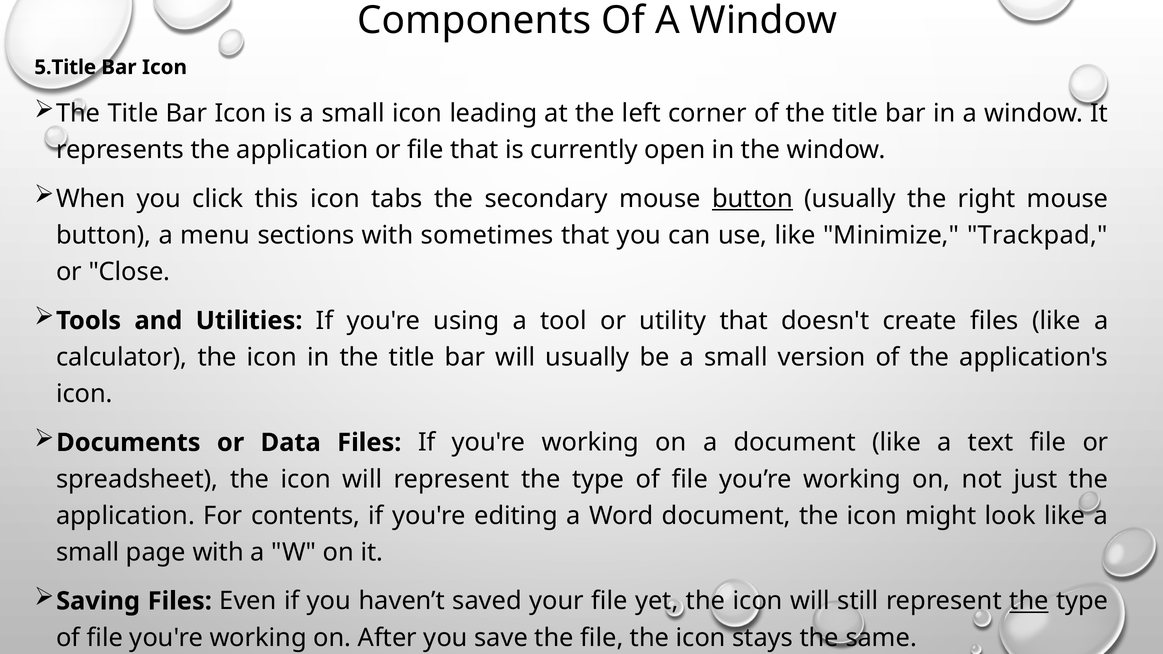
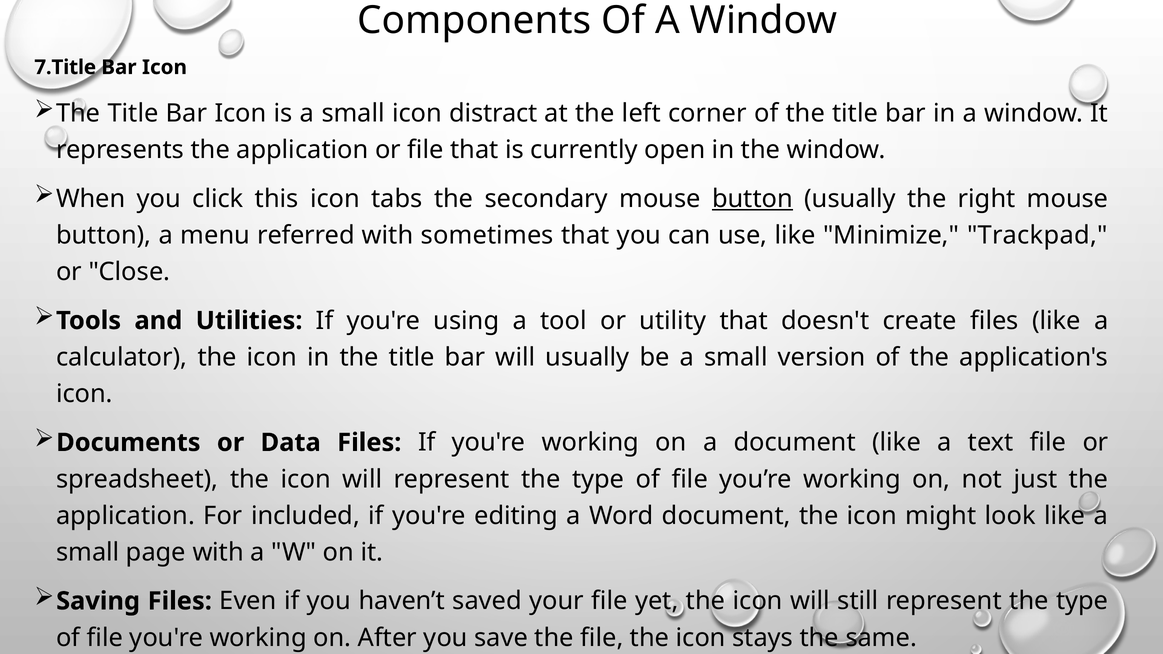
5.Title: 5.Title -> 7.Title (65, 67)
leading: leading -> distract (493, 113)
sections: sections -> referred (306, 235)
contents: contents -> included (305, 516)
the underline: present -> none (1029, 601)
